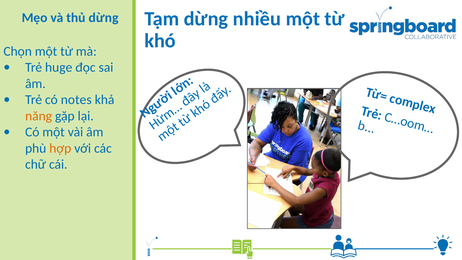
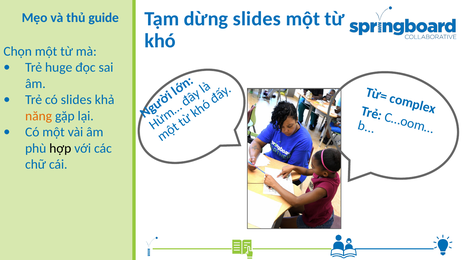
dừng nhiều: nhiều -> slides (257, 19)
thủ dừng: dừng -> guide (104, 18)
có notes: notes -> slides (76, 100)
hợp colour: orange -> black (60, 148)
